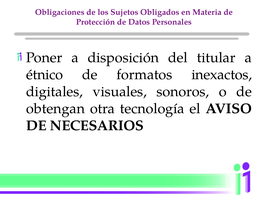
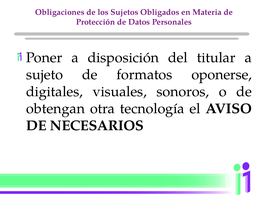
étnico: étnico -> sujeto (45, 75)
inexactos: inexactos -> oponerse (222, 75)
